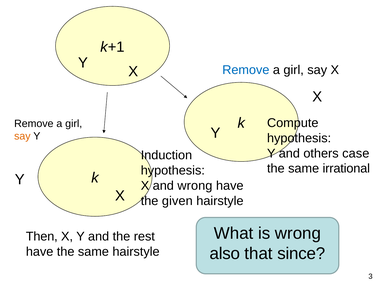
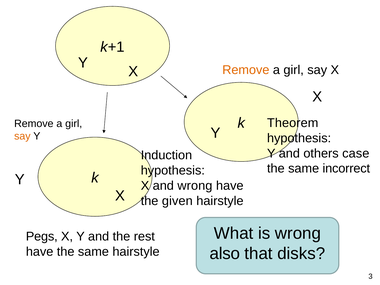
Remove colour: blue -> orange (246, 70)
Compute: Compute -> Theorem (293, 123)
irrational: irrational -> incorrect (346, 169)
Then: Then -> Pegs (42, 236)
since: since -> disks (301, 254)
